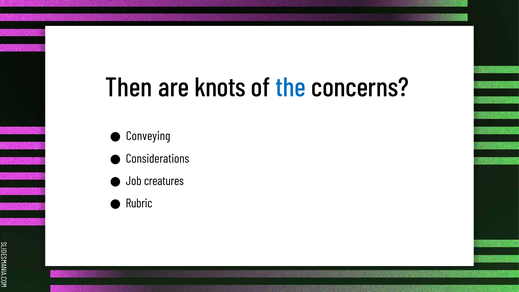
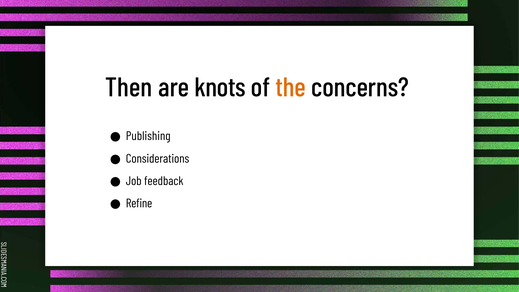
the colour: blue -> orange (291, 87)
Conveying: Conveying -> Publishing (148, 136)
creatures: creatures -> feedback (164, 181)
Rubric: Rubric -> Refine (139, 203)
